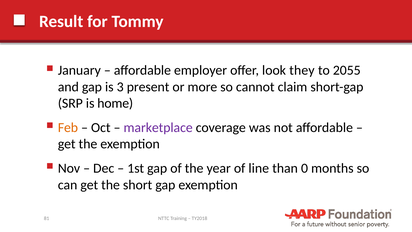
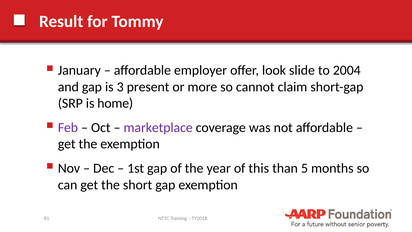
they: they -> slide (302, 70)
2055: 2055 -> 2004 (347, 70)
Feb colour: orange -> purple (68, 127)
line: line -> this (259, 168)
0: 0 -> 5 (304, 168)
